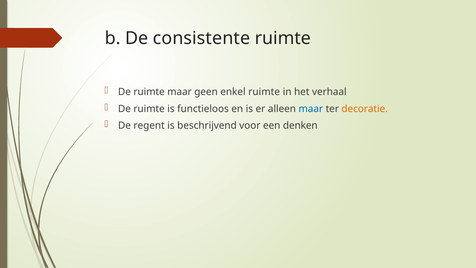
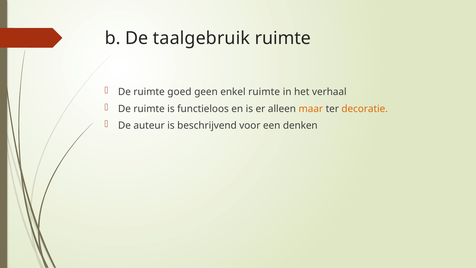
consistente: consistente -> taalgebruik (201, 38)
ruimte maar: maar -> goed (179, 92)
maar colour: blue -> orange (311, 109)
regent: regent -> auteur (149, 126)
